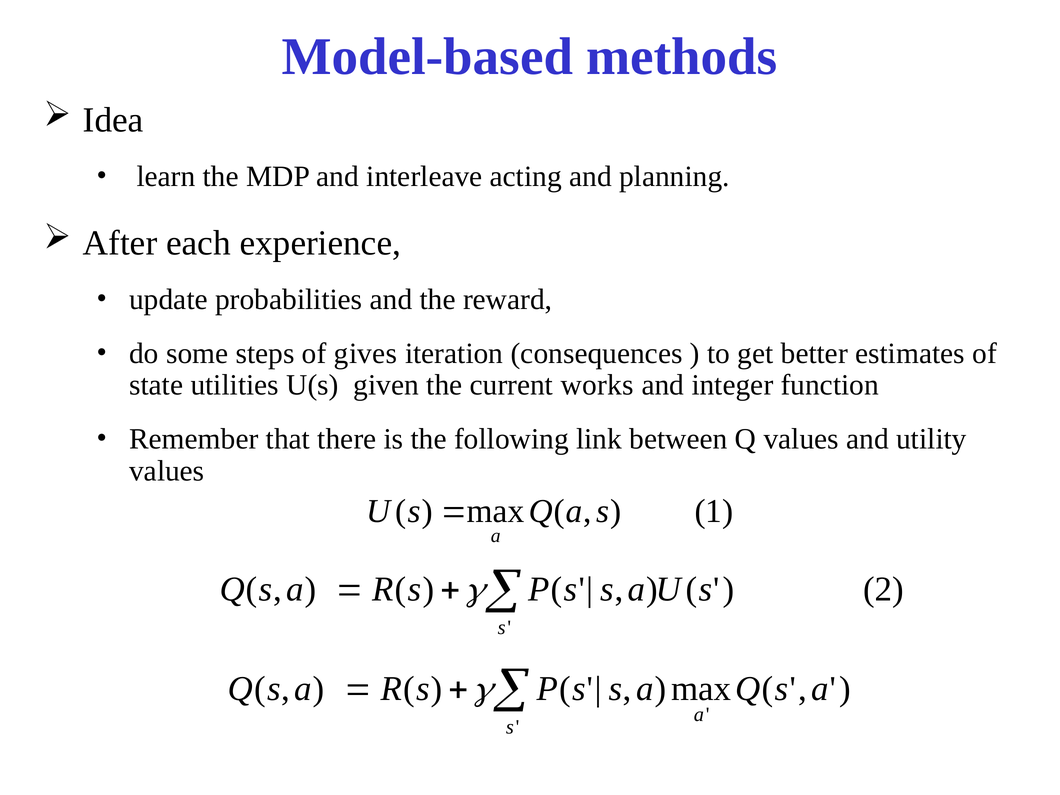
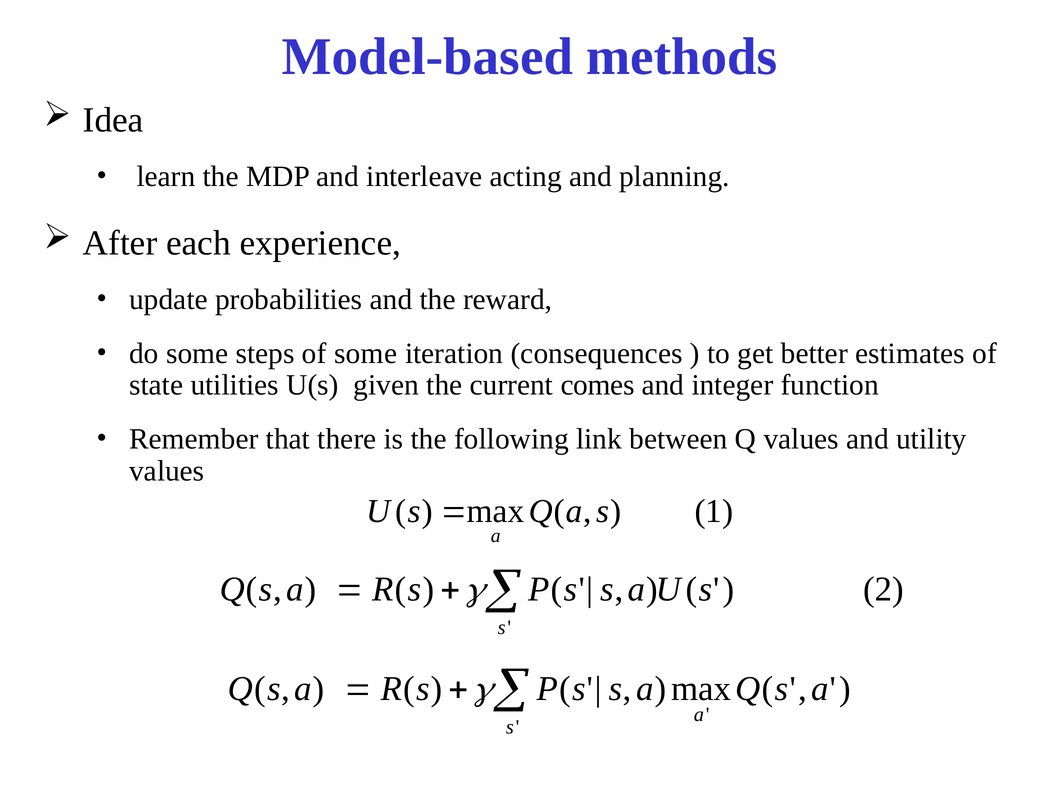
of gives: gives -> some (366, 353)
works: works -> comes (598, 385)
